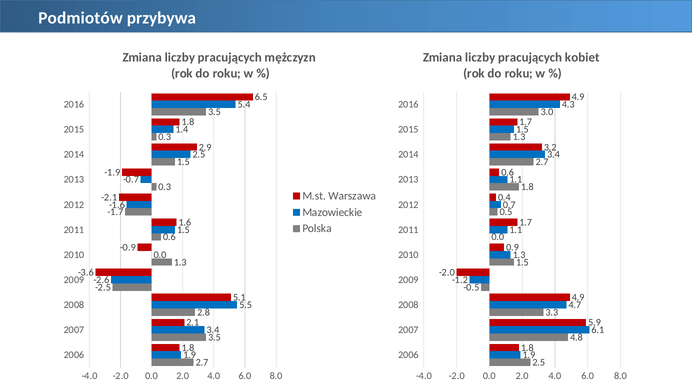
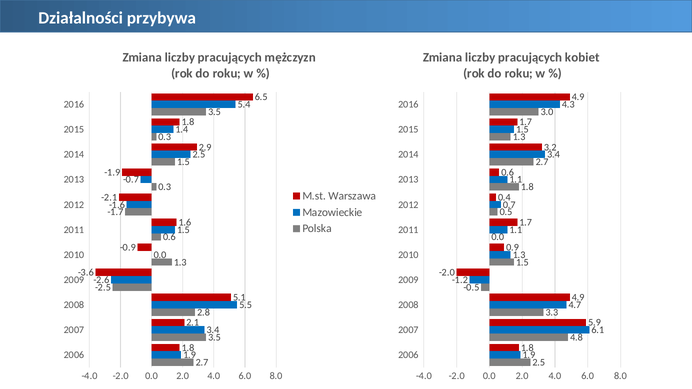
Podmiotów: Podmiotów -> Działalności (81, 18)
